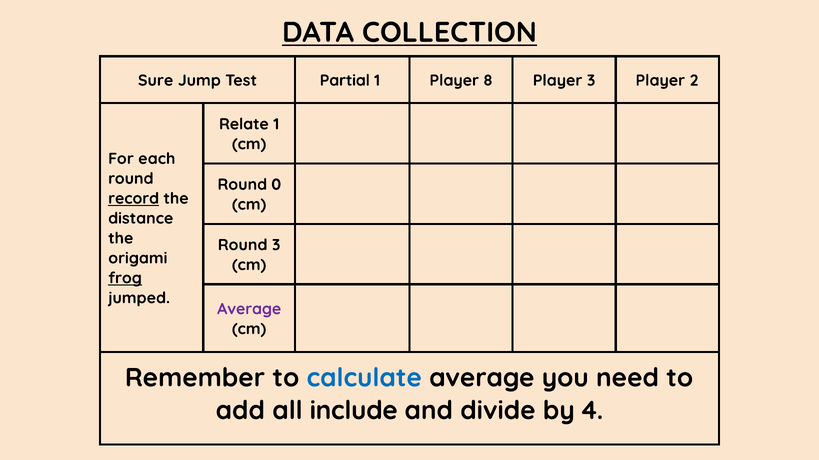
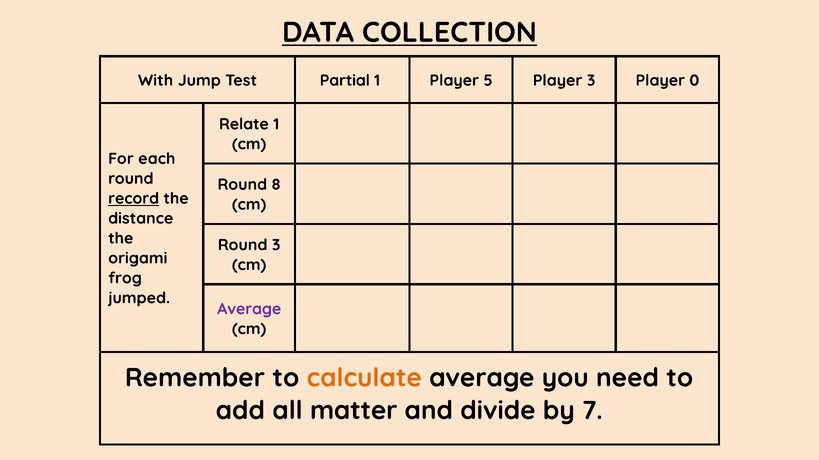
Sure: Sure -> With (156, 81)
8: 8 -> 5 (488, 81)
2: 2 -> 0 (694, 81)
0: 0 -> 8 (276, 185)
frog underline: present -> none (125, 278)
calculate colour: blue -> orange (364, 378)
include: include -> matter (354, 411)
4: 4 -> 7 (592, 411)
